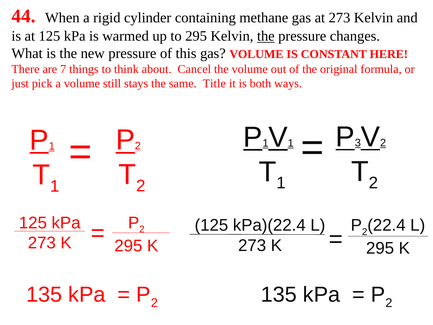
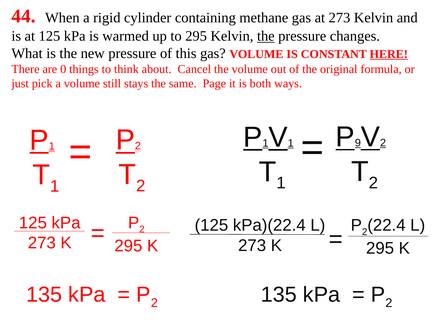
HERE underline: none -> present (389, 54)
7: 7 -> 0 (63, 69)
Title: Title -> Page (214, 84)
3: 3 -> 9 (358, 143)
